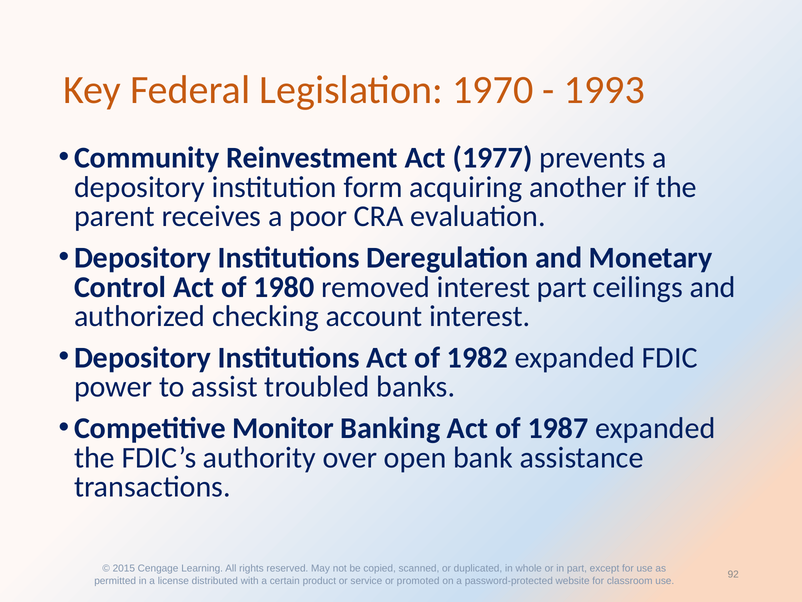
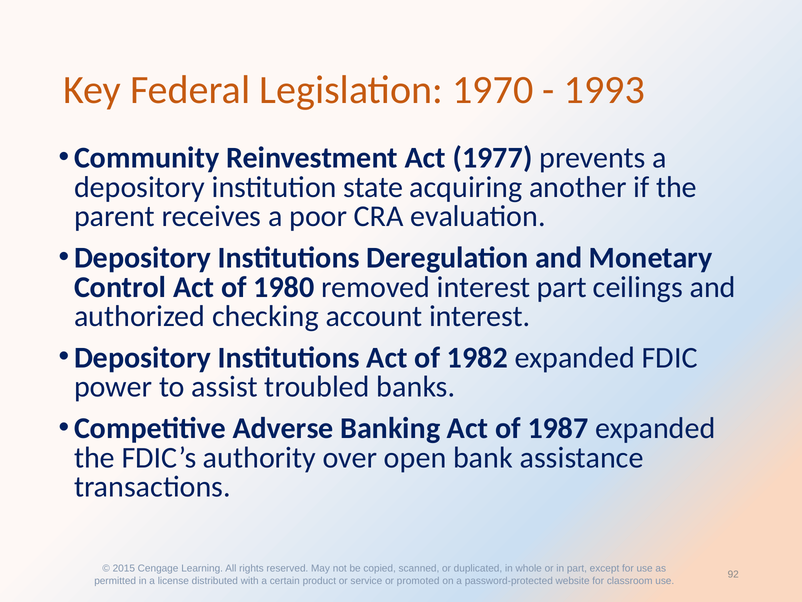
form: form -> state (373, 187)
Monitor: Monitor -> Adverse (283, 428)
